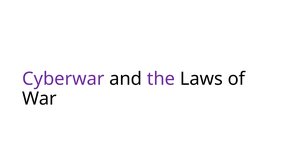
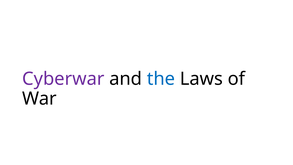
the colour: purple -> blue (161, 79)
